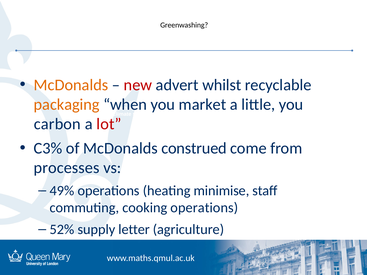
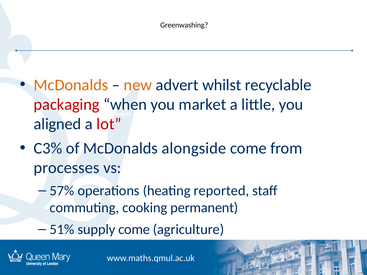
new colour: red -> orange (138, 85)
packaging colour: orange -> red (67, 105)
carbon: carbon -> aligned (57, 124)
construed: construed -> alongside (194, 148)
49%: 49% -> 57% (62, 191)
minimise: minimise -> reported (221, 191)
cooking operations: operations -> permanent (204, 208)
52%: 52% -> 51% (62, 230)
supply letter: letter -> come (134, 230)
